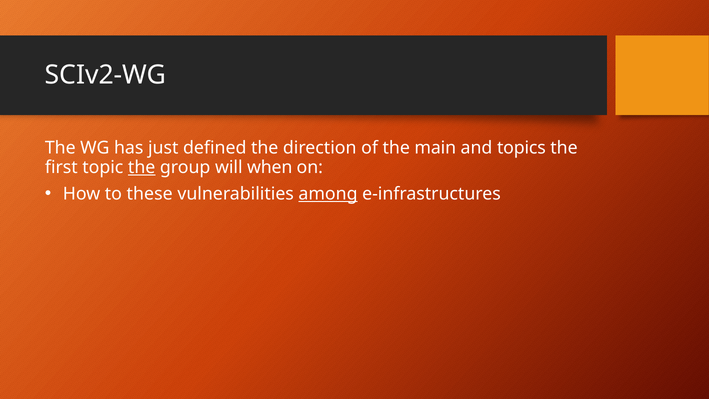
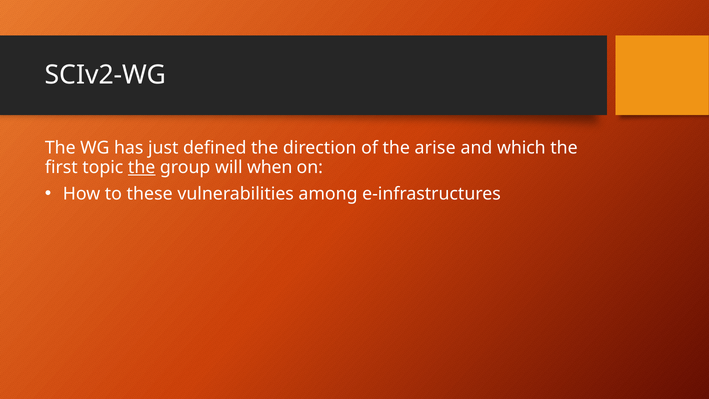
main: main -> arise (435, 148)
topics: topics -> which (521, 148)
among underline: present -> none (328, 194)
